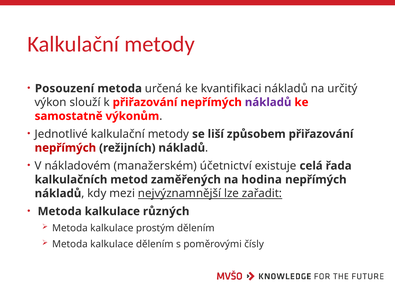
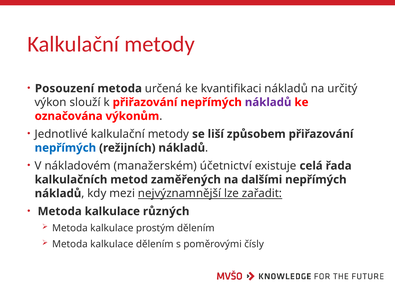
samostatně: samostatně -> označována (69, 116)
nepřímých colour: red -> blue (65, 148)
hodina: hodina -> dalšími (262, 180)
